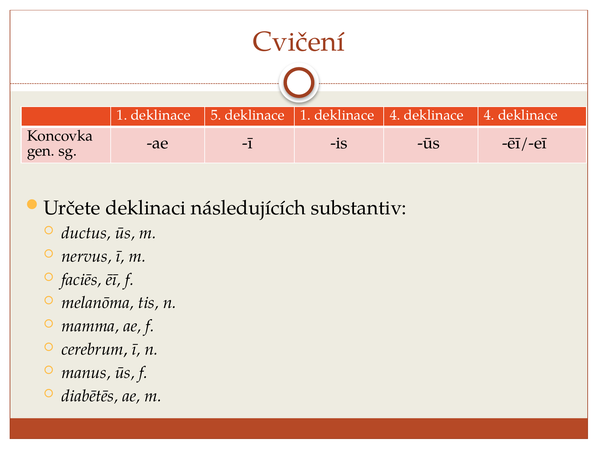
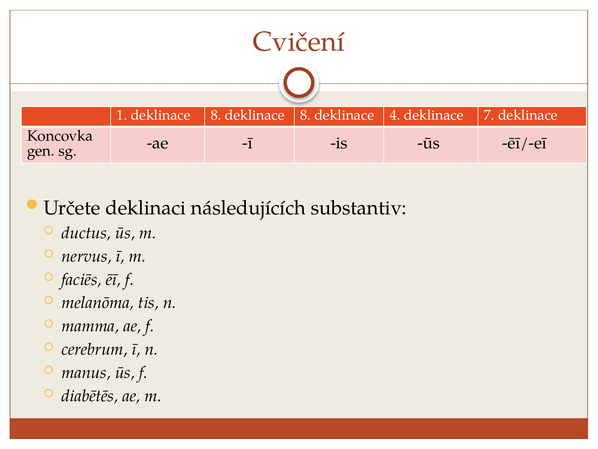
1 deklinace 5: 5 -> 8 (216, 115)
1: 1 -> 8 (306, 115)
4 deklinace 4: 4 -> 7 (489, 115)
